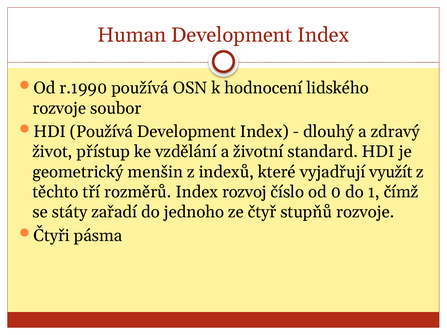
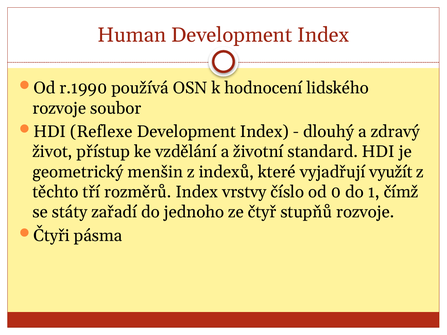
HDI Používá: Používá -> Reflexe (101, 132)
rozvoj: rozvoj -> vrstvy (244, 192)
